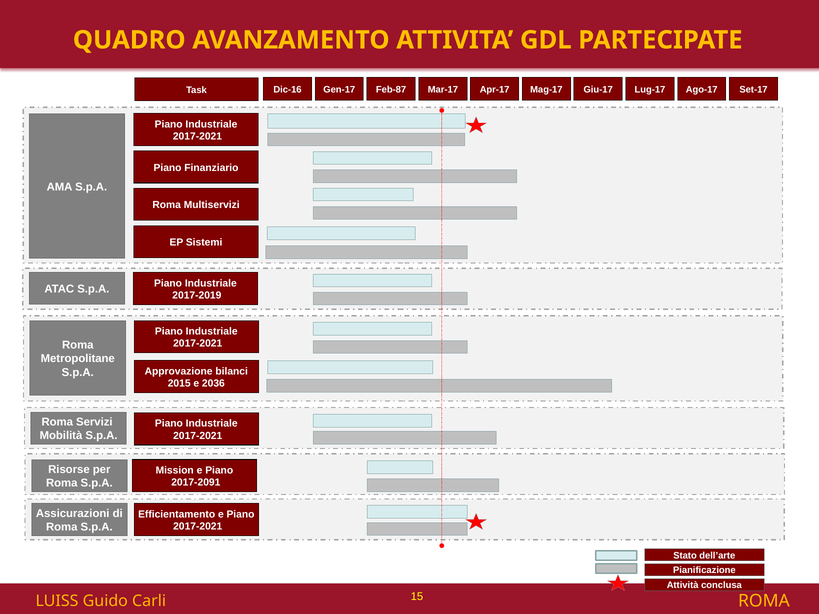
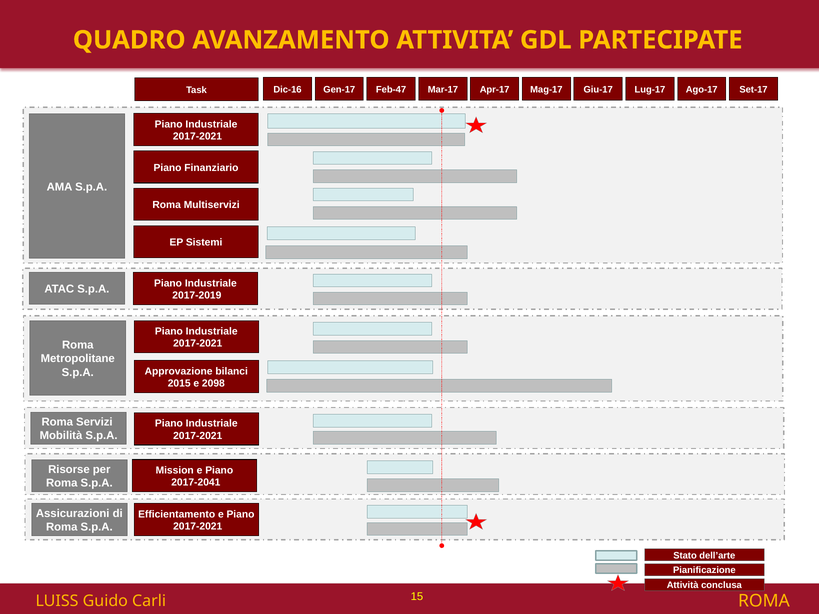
Feb-87: Feb-87 -> Feb-47 (391, 90)
2036: 2036 -> 2098 (213, 384)
2017-2091: 2017-2091 -> 2017-2041 (196, 483)
